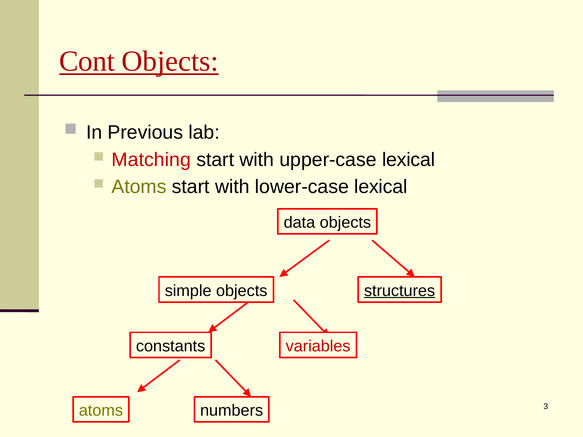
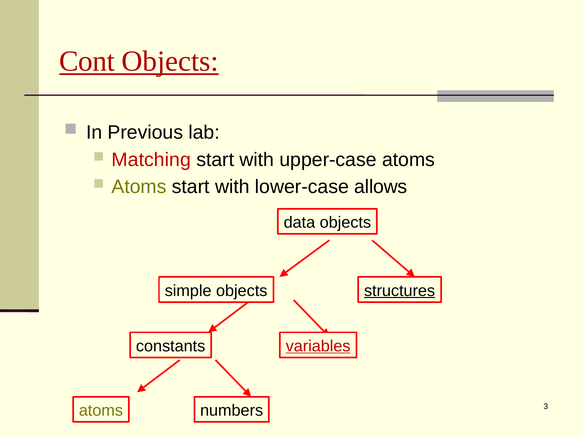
upper-case lexical: lexical -> atoms (408, 160)
lower-case lexical: lexical -> allows (381, 187)
variables underline: none -> present (318, 346)
